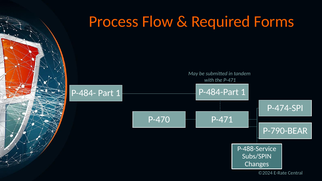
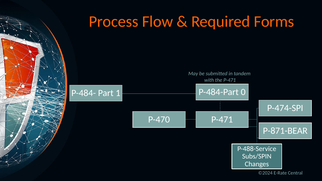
P-484-Part 1: 1 -> 0 (243, 92)
P-790-BEAR: P-790-BEAR -> P-871-BEAR (285, 131)
